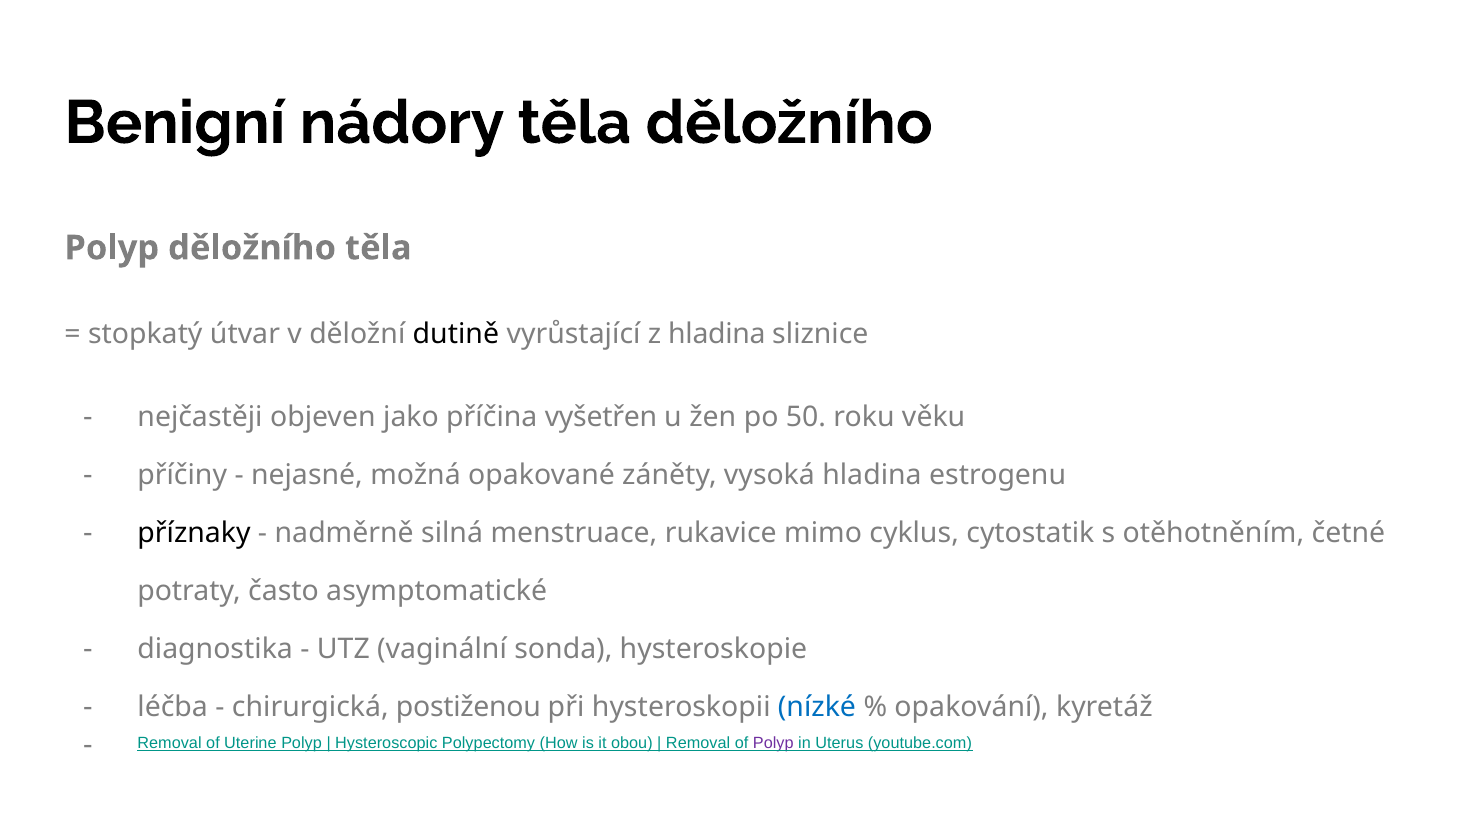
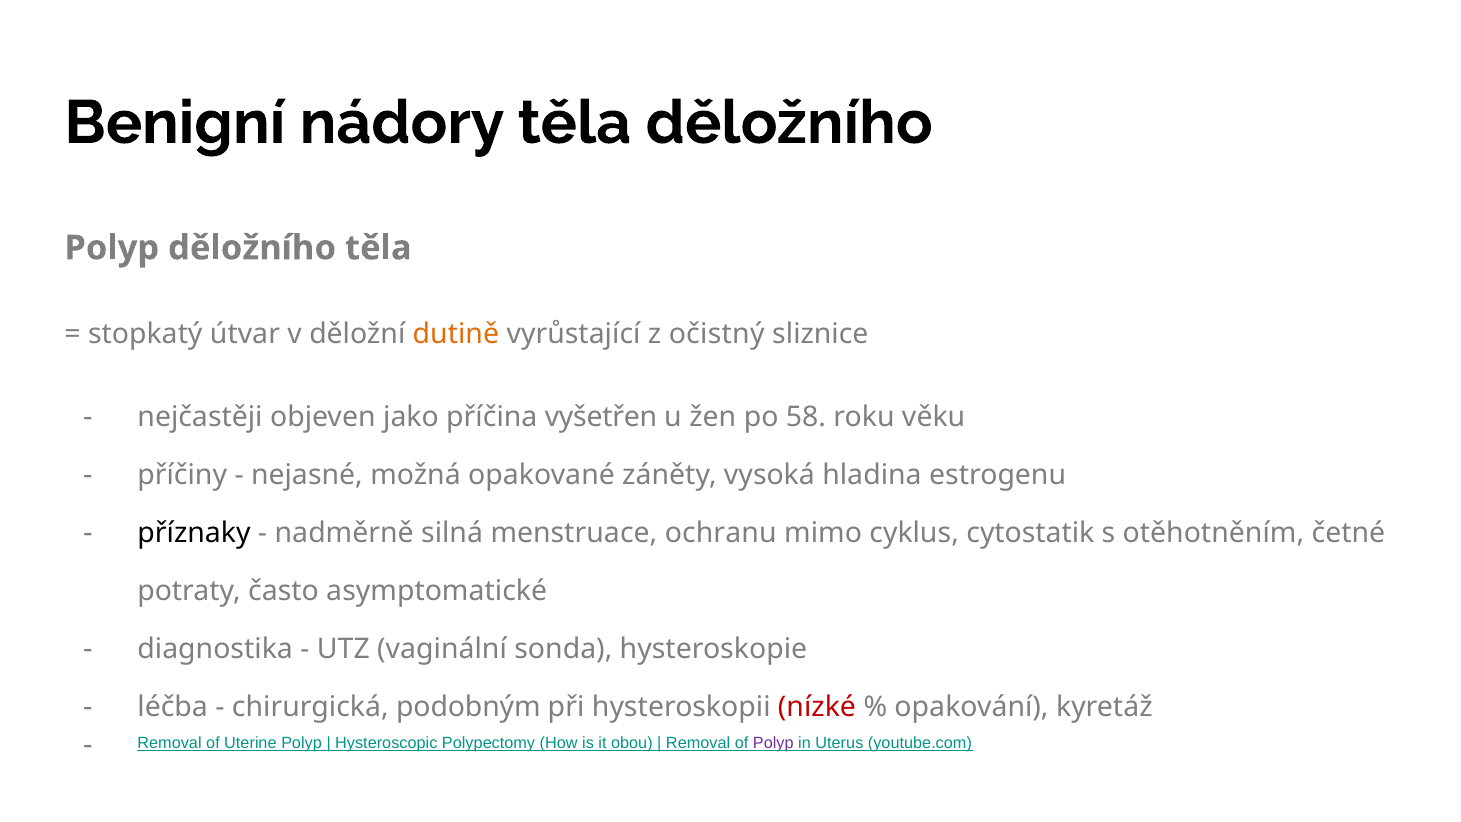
dutině colour: black -> orange (456, 334)
z hladina: hladina -> očistný (717, 334)
50: 50 -> 58 (806, 417)
rukavice: rukavice -> ochranu (721, 533)
postiženou: postiženou -> podobným (468, 707)
nízké colour: blue -> red (817, 707)
